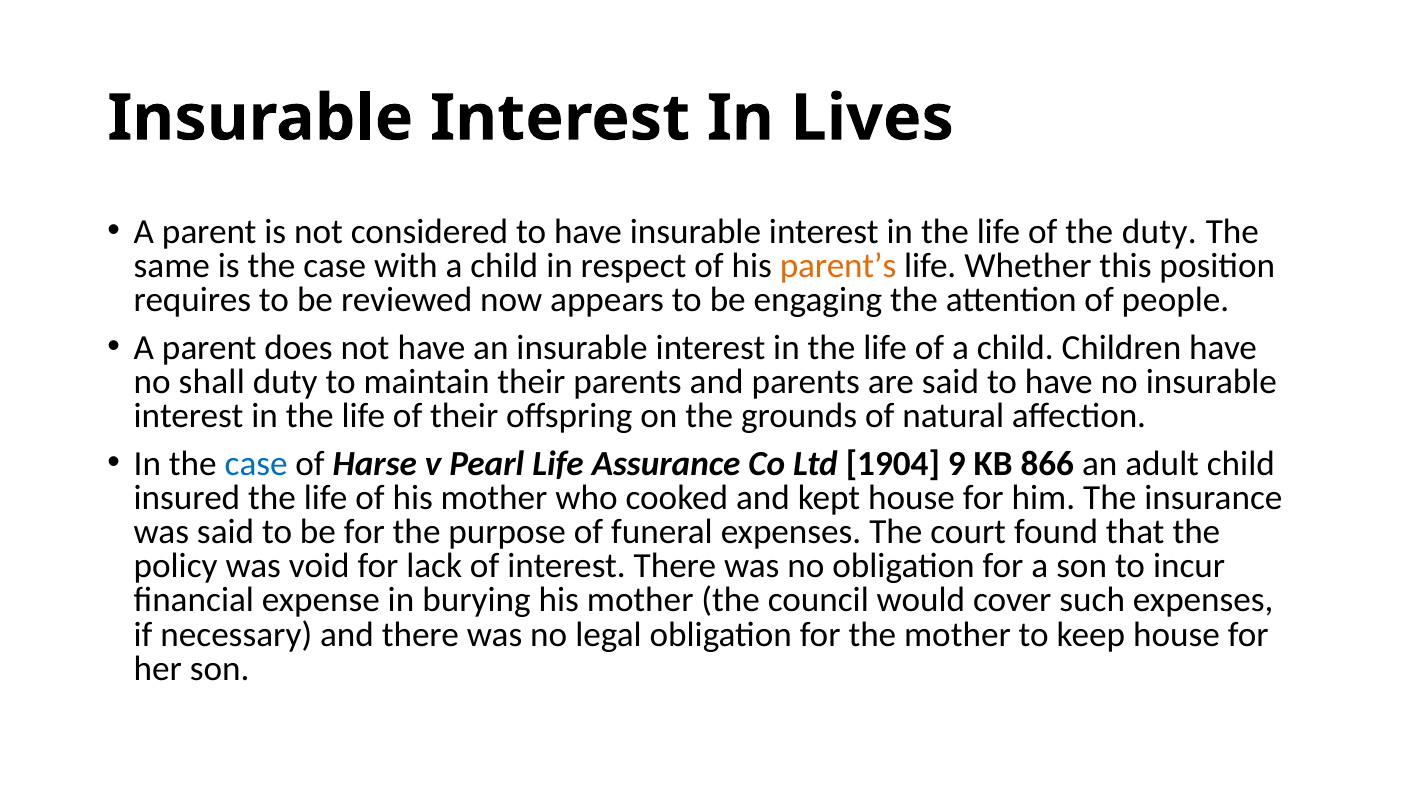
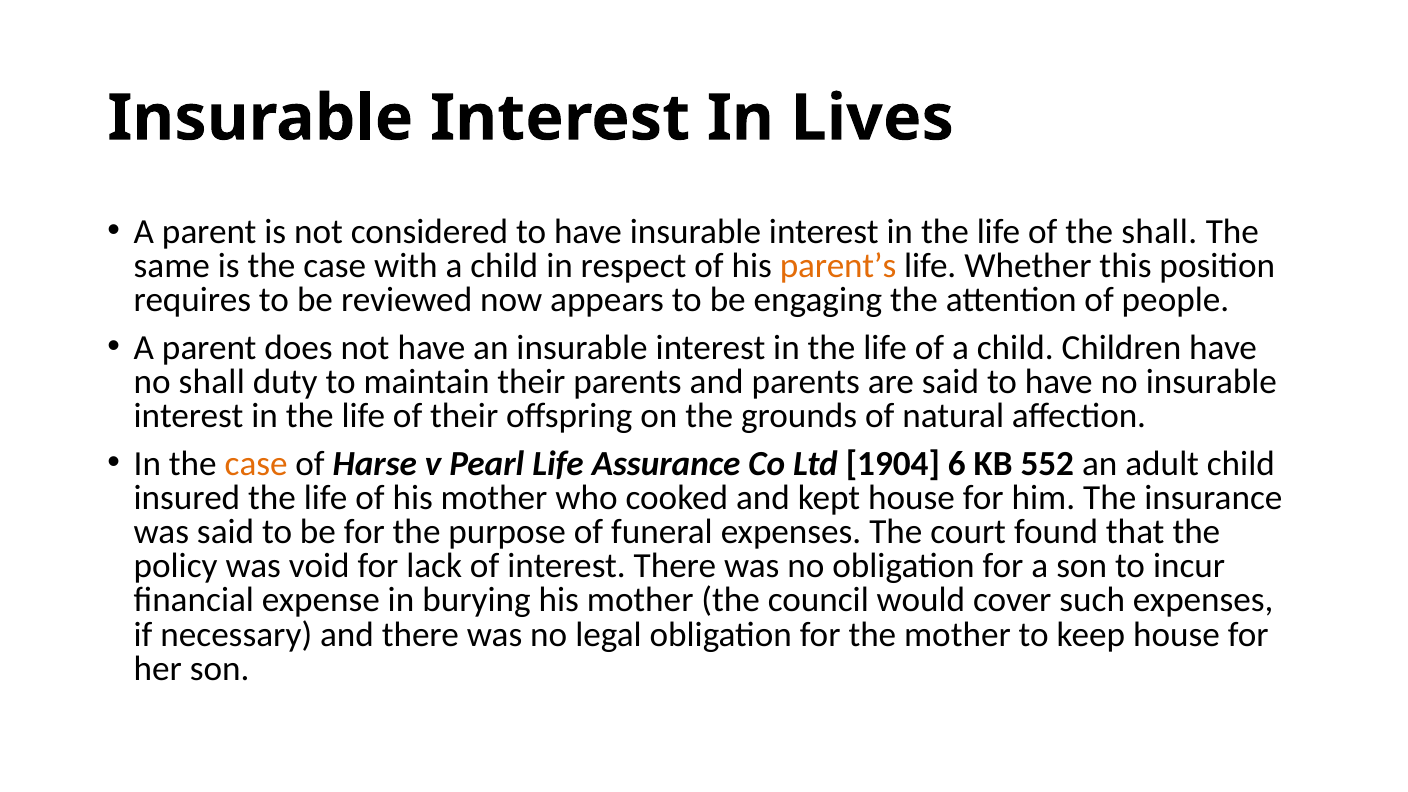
the duty: duty -> shall (1159, 232)
case colour: blue -> orange (256, 463)
9: 9 -> 6 (957, 463)
866: 866 -> 552 (1047, 463)
